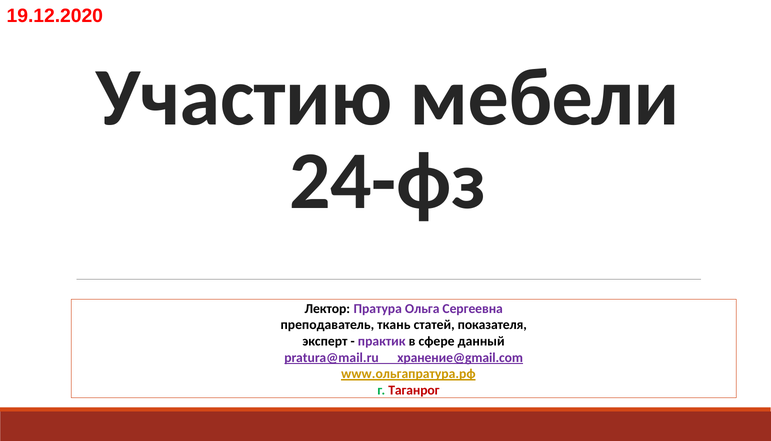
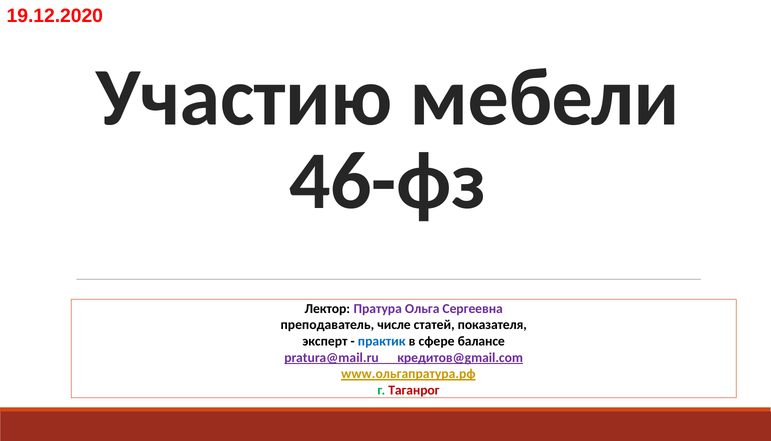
24-фз: 24-фз -> 46-фз (388, 181)
ткань: ткань -> числе (394, 325)
практик colour: purple -> blue (382, 341)
данный: данный -> балансе (481, 341)
хранение@gmail.com: хранение@gmail.com -> кредитов@gmail.com (460, 358)
